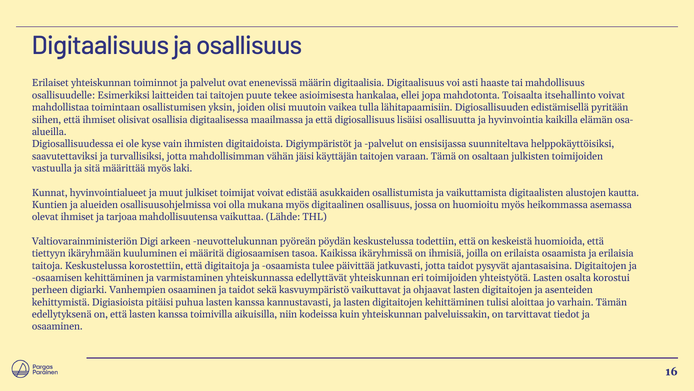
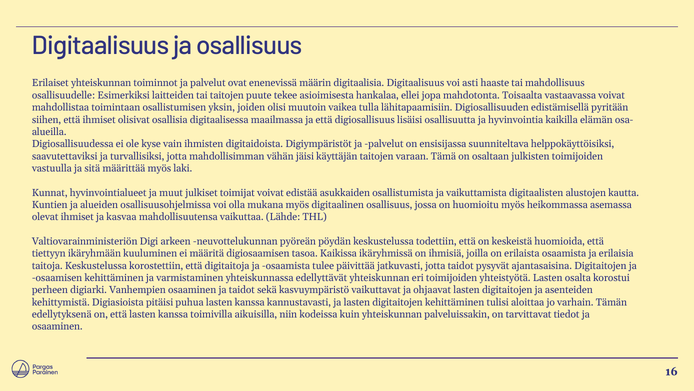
itsehallinto: itsehallinto -> vastaavassa (570, 95)
tarjoaa: tarjoaa -> kasvaa (121, 217)
